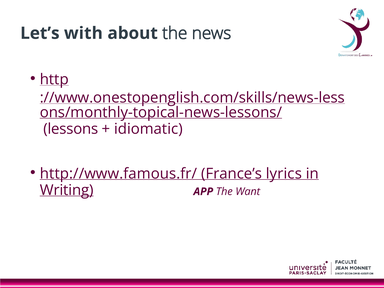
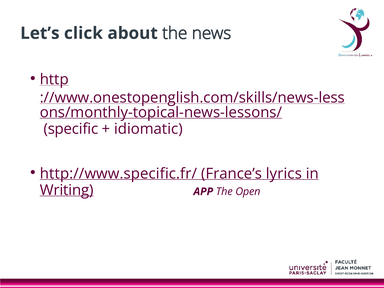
with: with -> click (83, 33)
lessons: lessons -> specific (71, 129)
http://www.famous.fr/: http://www.famous.fr/ -> http://www.specific.fr/ (118, 174)
Want: Want -> Open (248, 192)
